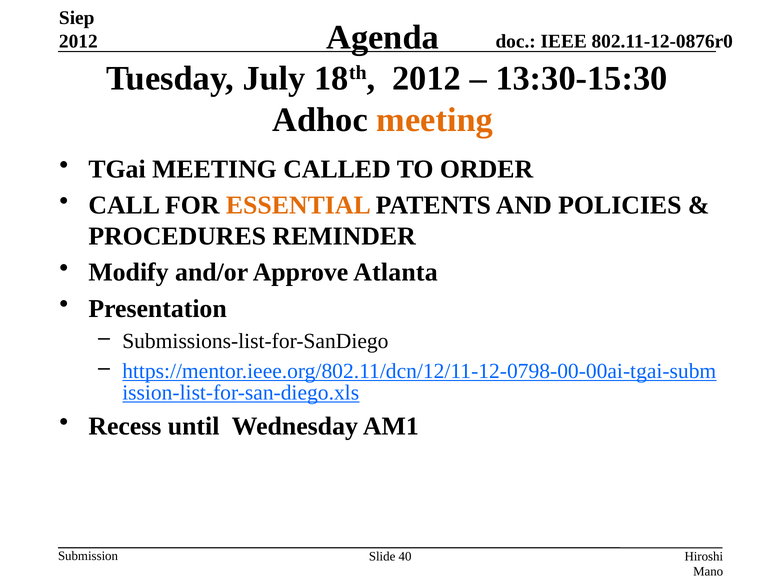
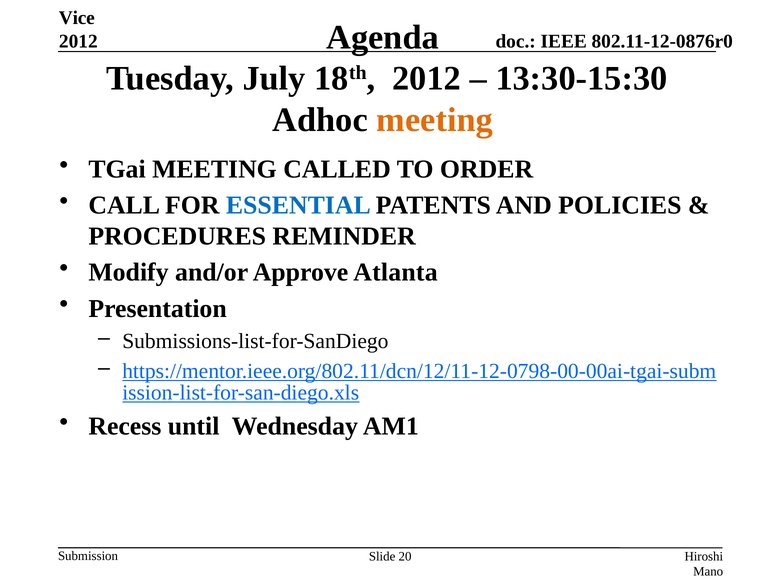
Siep: Siep -> Vice (77, 18)
ESSENTIAL colour: orange -> blue (298, 206)
40: 40 -> 20 (405, 557)
